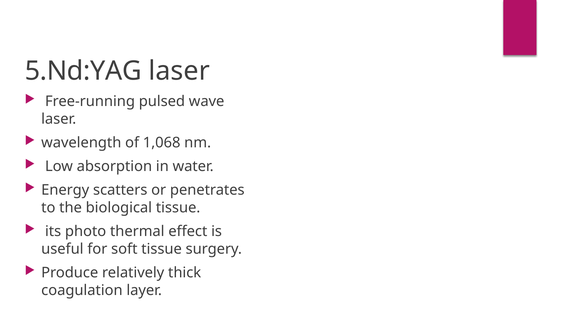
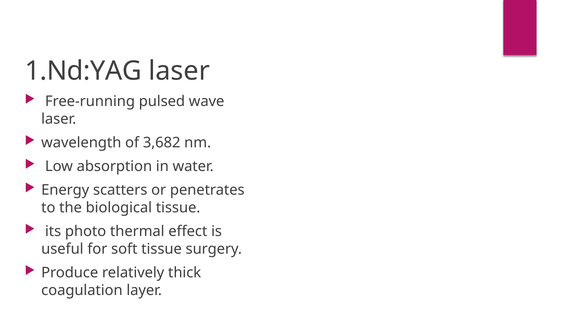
5.Nd:YAG: 5.Nd:YAG -> 1.Nd:YAG (83, 71)
1,068: 1,068 -> 3,682 (162, 143)
